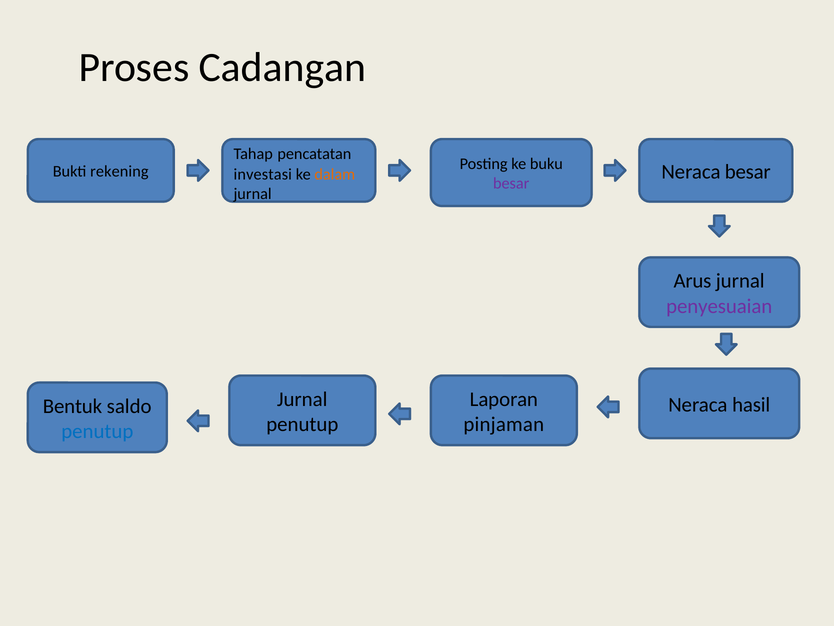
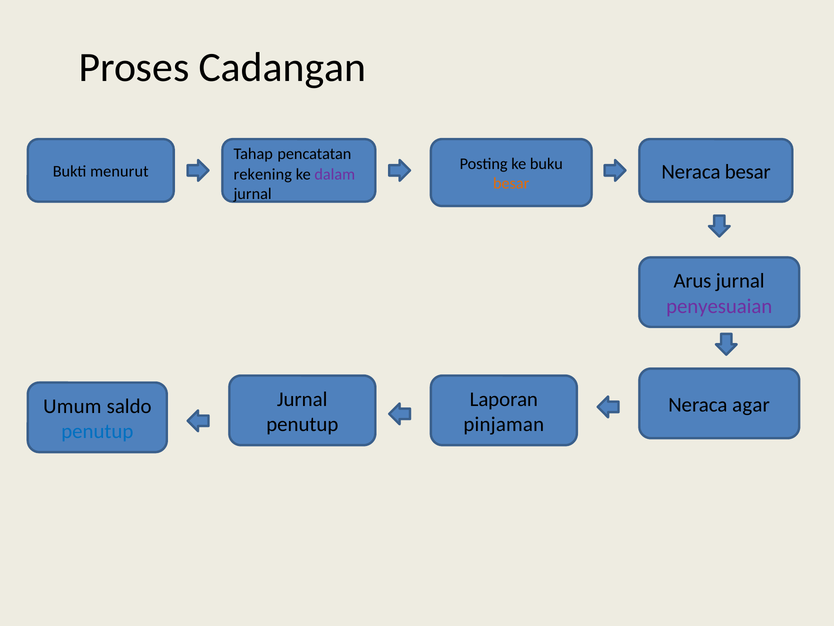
rekening: rekening -> menurut (119, 171)
investasi: investasi -> rekening (263, 174)
dalam colour: orange -> purple (335, 174)
besar colour: purple -> orange (511, 183)
hasil: hasil -> agar (751, 405)
Bentuk: Bentuk -> Umum (72, 406)
